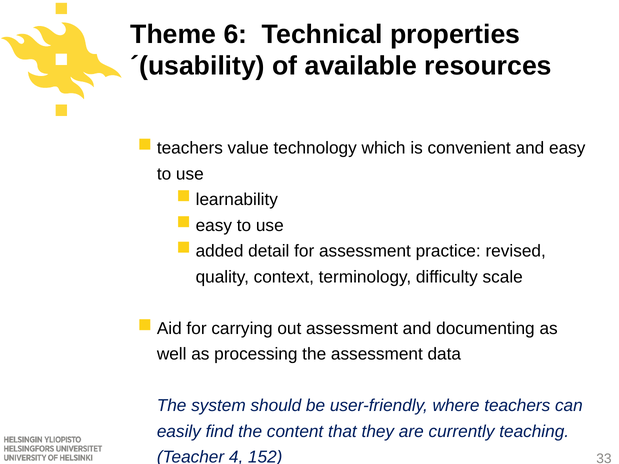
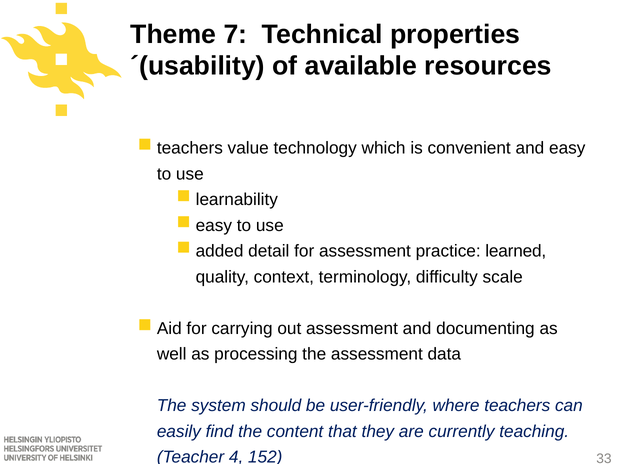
6: 6 -> 7 (235, 34)
revised: revised -> learned (516, 251)
